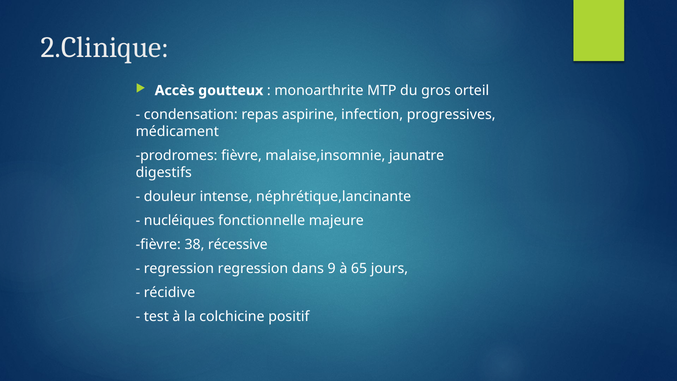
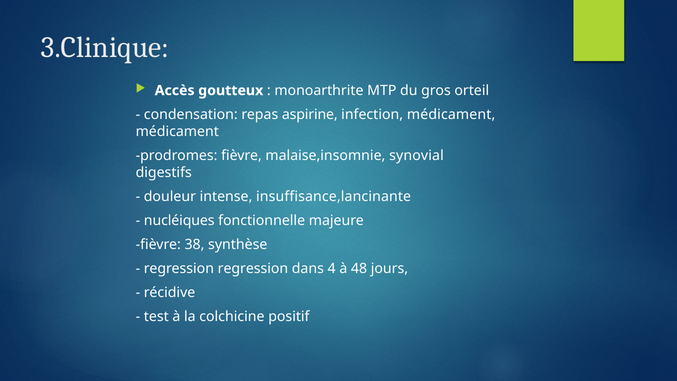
2.Clinique: 2.Clinique -> 3.Clinique (105, 48)
infection progressives: progressives -> médicament (451, 114)
jaunatre: jaunatre -> synovial (416, 155)
néphrétique,lancinante: néphrétique,lancinante -> insuffisance,lancinante (334, 196)
récessive: récessive -> synthèse (238, 244)
9: 9 -> 4 (332, 268)
65: 65 -> 48 (359, 268)
